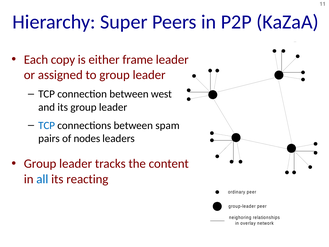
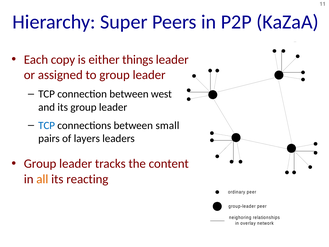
frame: frame -> things (138, 60)
spam: spam -> small (167, 125)
nodes: nodes -> layers (87, 138)
all colour: blue -> orange (42, 179)
